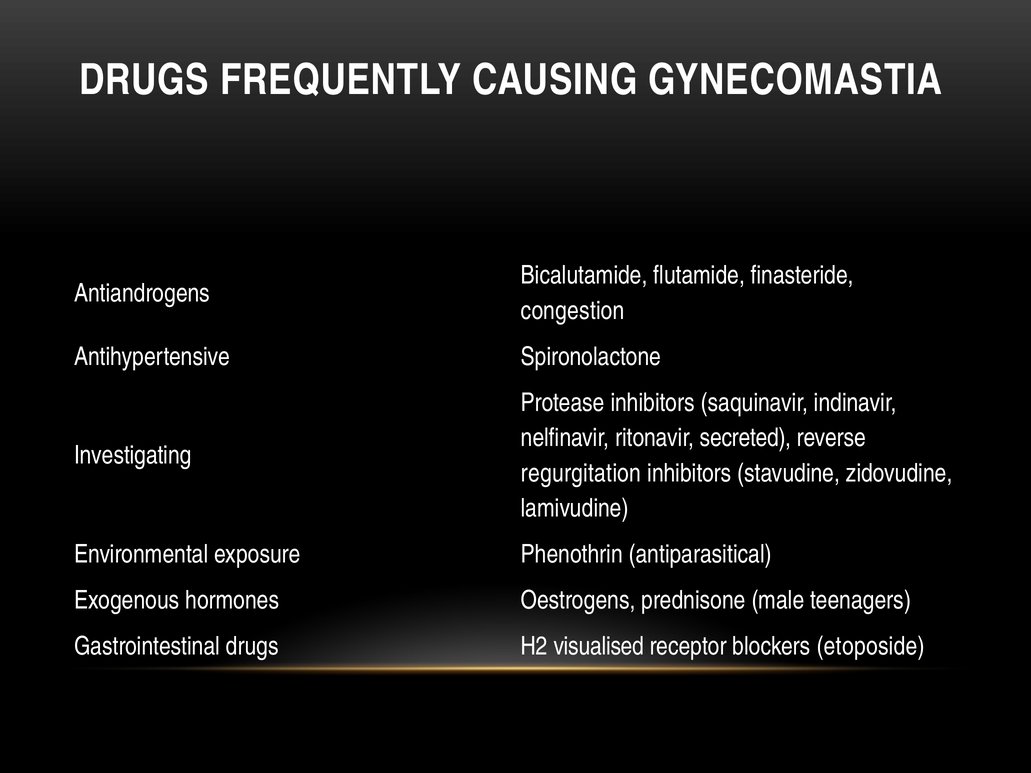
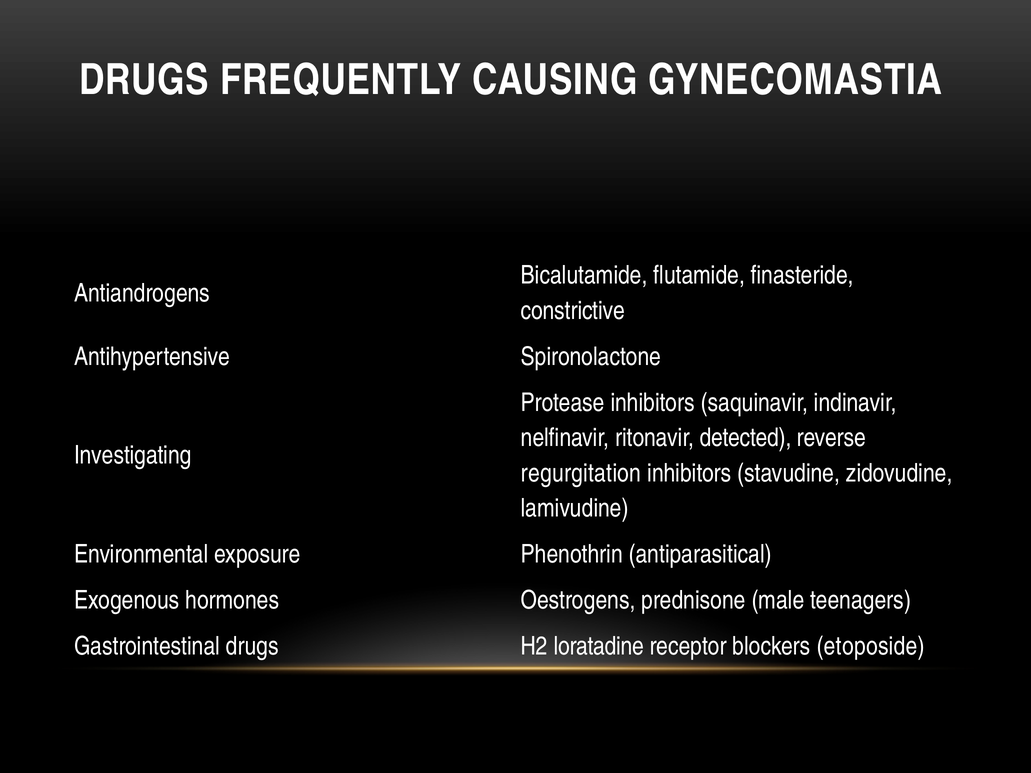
congestion: congestion -> constrictive (573, 311)
secreted: secreted -> detected (746, 438)
visualised: visualised -> loratadine (599, 646)
